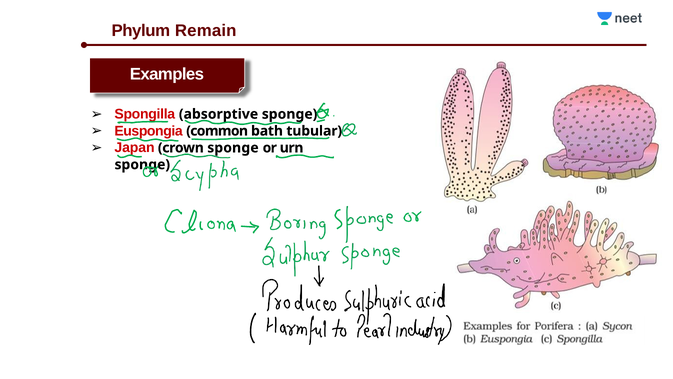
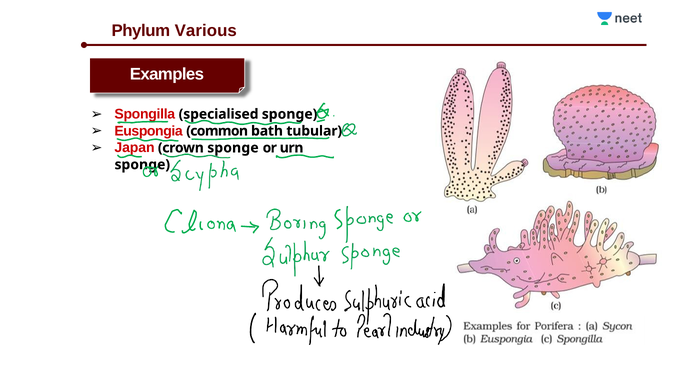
Remain: Remain -> Various (206, 31)
absorptive: absorptive -> specialised (219, 114)
